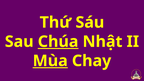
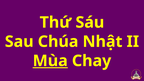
Chúa underline: present -> none (58, 42)
